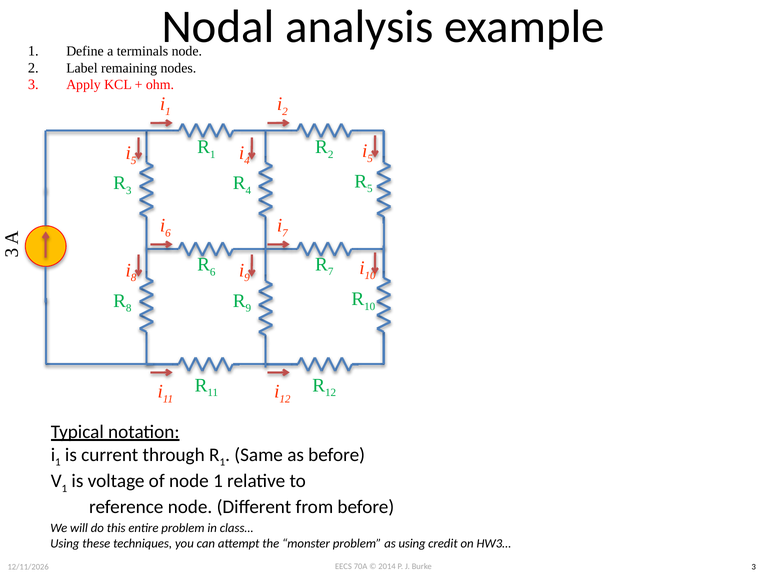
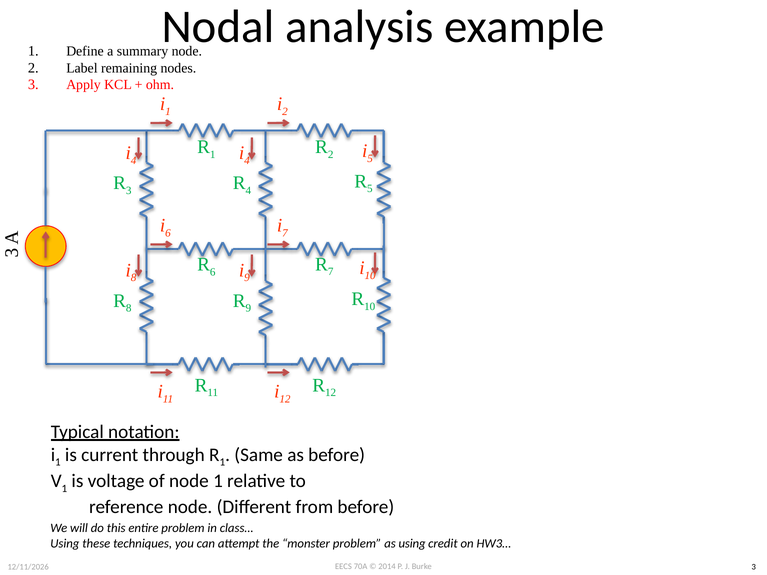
terminals: terminals -> summary (143, 51)
5: 5 -> 4 (134, 161)
